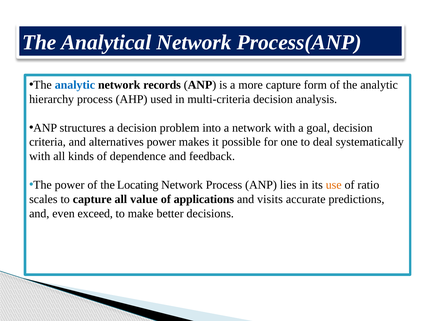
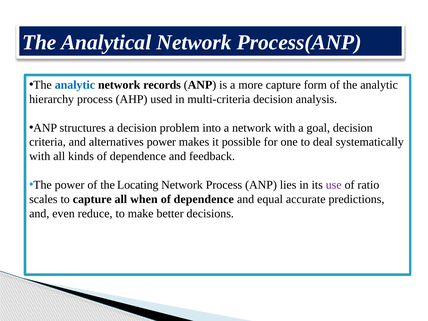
use colour: orange -> purple (334, 185)
value: value -> when (144, 199)
applications: applications -> dependence (204, 199)
visits: visits -> equal (270, 199)
exceed: exceed -> reduce (95, 213)
